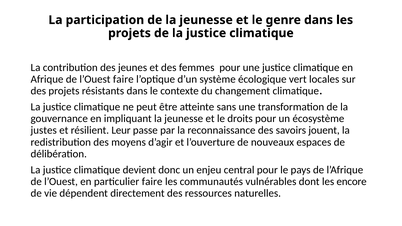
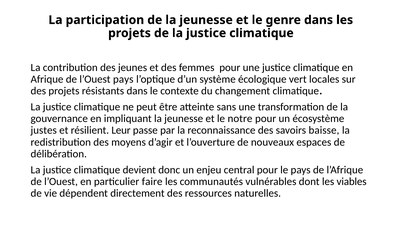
l’Ouest faire: faire -> pays (123, 79)
droits: droits -> notre (240, 119)
jouent: jouent -> baisse (324, 130)
encore: encore -> viables (352, 182)
